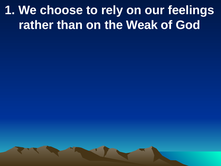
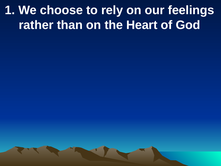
Weak: Weak -> Heart (142, 25)
